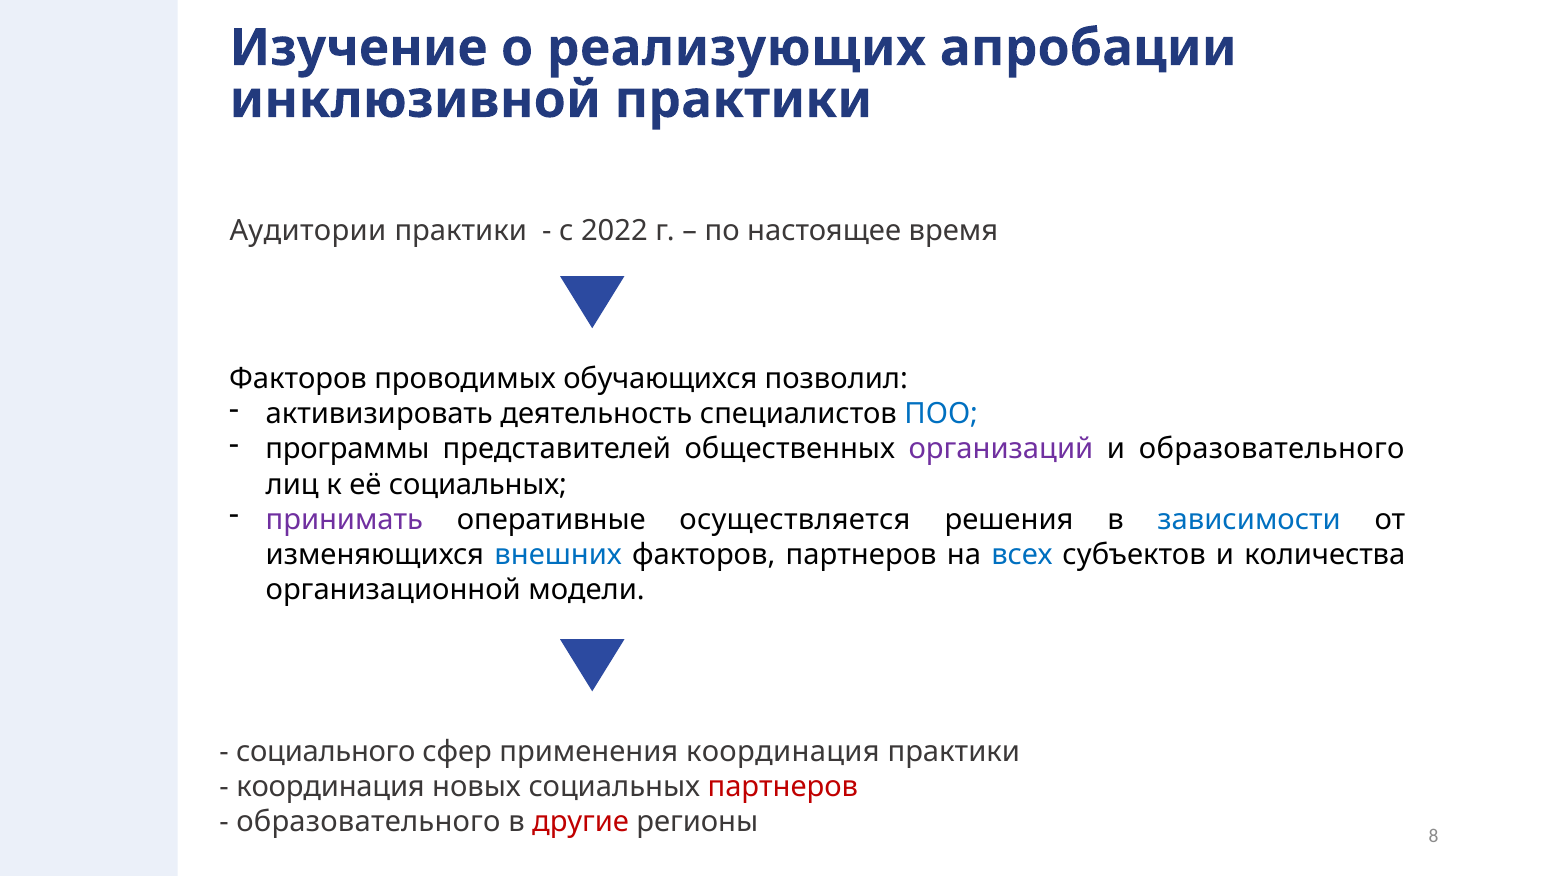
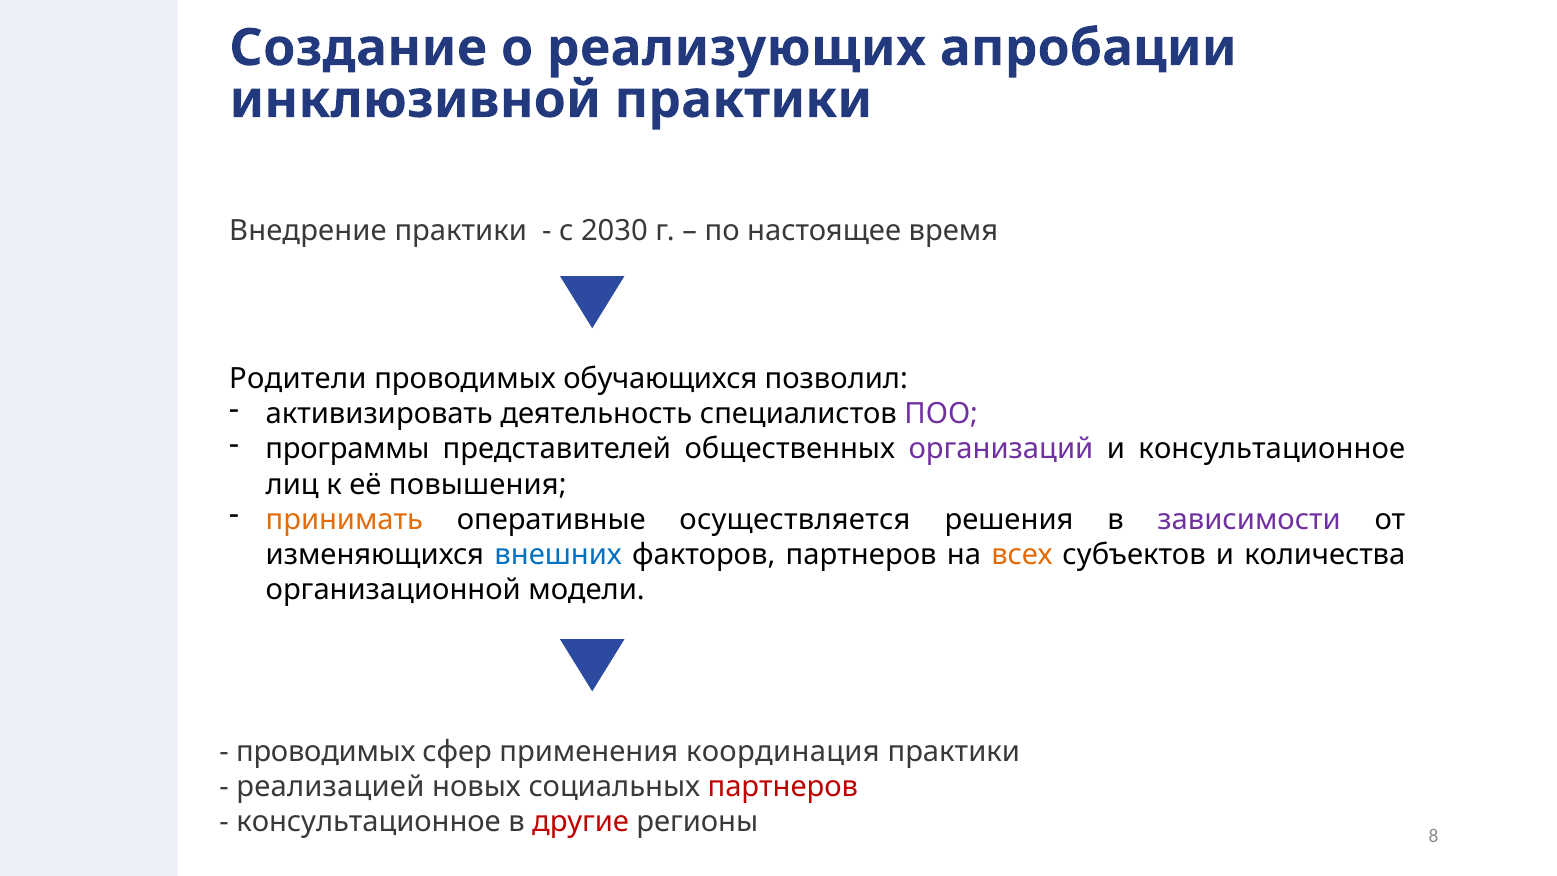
Изучение: Изучение -> Создание (358, 48)
Аудитории: Аудитории -> Внедрение (308, 231)
2022: 2022 -> 2030 (614, 231)
Факторов: Факторов -> Родители (298, 379)
ПОО colour: blue -> purple (941, 414)
и образовательного: образовательного -> консультационное (1272, 449)
её социальных: социальных -> повышения (478, 484)
принимать colour: purple -> orange (344, 519)
зависимости colour: blue -> purple (1249, 519)
всех colour: blue -> orange (1022, 554)
социального: социального -> проводимых (326, 752)
координация: координация -> реализацией (330, 787)
образовательного: образовательного -> консультационное (369, 822)
